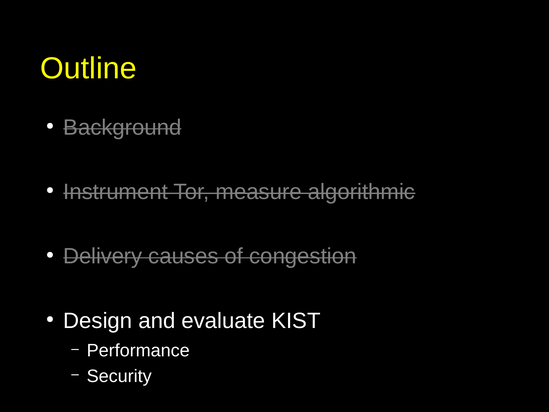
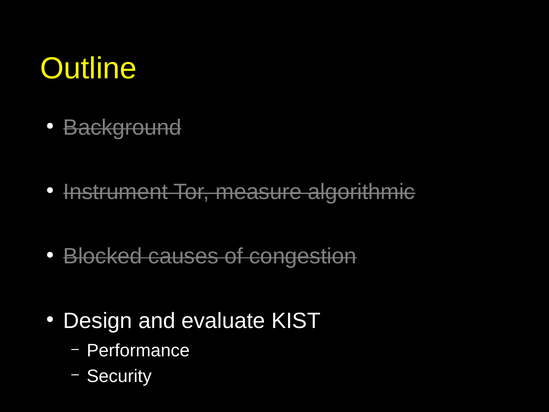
Delivery: Delivery -> Blocked (103, 256)
